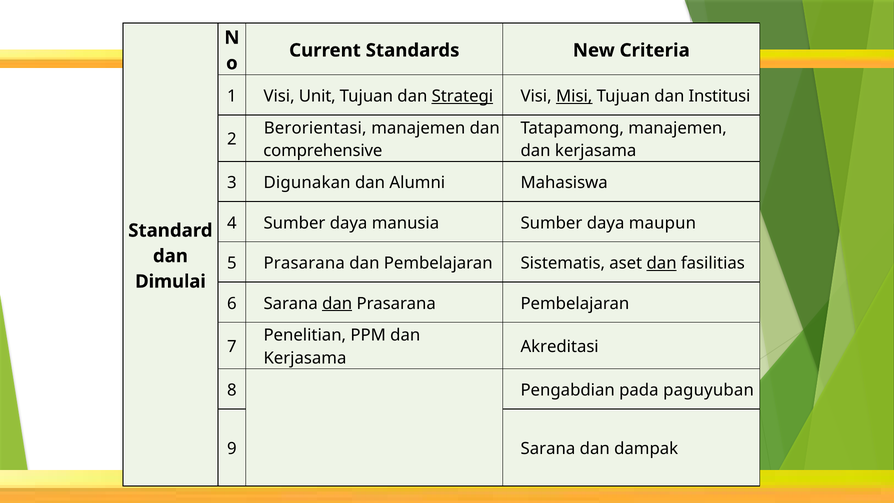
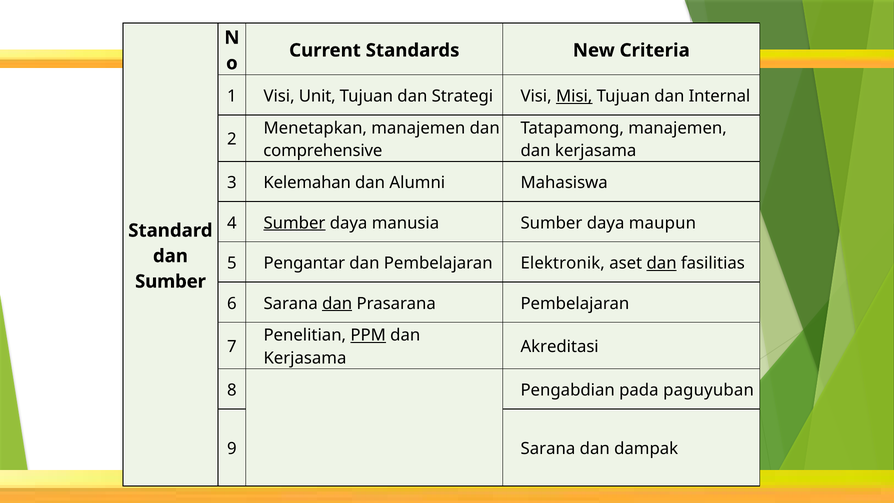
Strategi underline: present -> none (462, 96)
Institusi: Institusi -> Internal (719, 96)
Berorientasi: Berorientasi -> Menetapkan (315, 128)
Digunakan: Digunakan -> Kelemahan (307, 183)
Sumber underline: none -> present (294, 223)
5 Prasarana: Prasarana -> Pengantar (304, 263)
Sistematis: Sistematis -> Elektronik (563, 263)
Dimulai: Dimulai -> Sumber (170, 281)
PPM underline: none -> present (368, 335)
